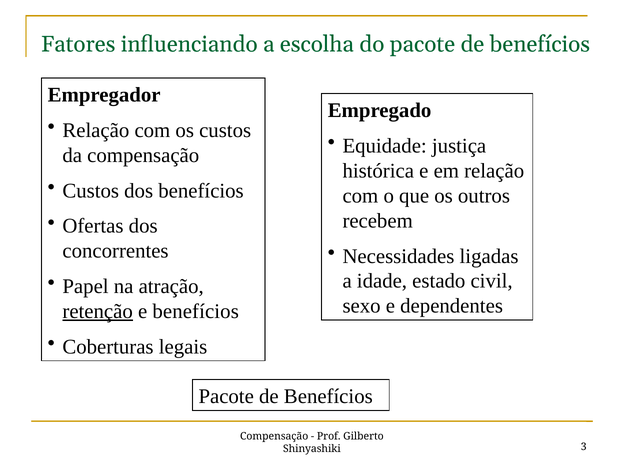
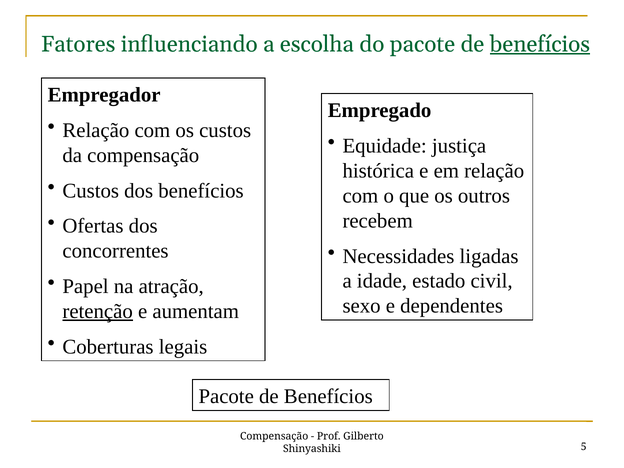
benefícios underline: none -> present (540, 44)
e benefícios: benefícios -> aumentam (196, 311)
3: 3 -> 5 (584, 447)
